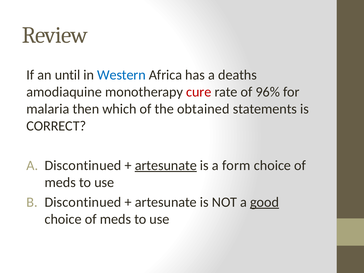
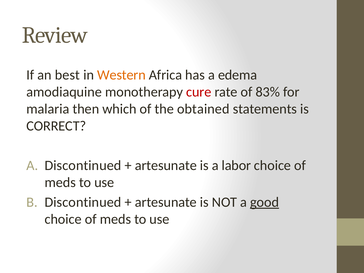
until: until -> best (67, 75)
Western colour: blue -> orange (121, 75)
deaths: deaths -> edema (238, 75)
96%: 96% -> 83% (268, 92)
artesunate underline: present -> none (166, 165)
form: form -> labor (236, 165)
